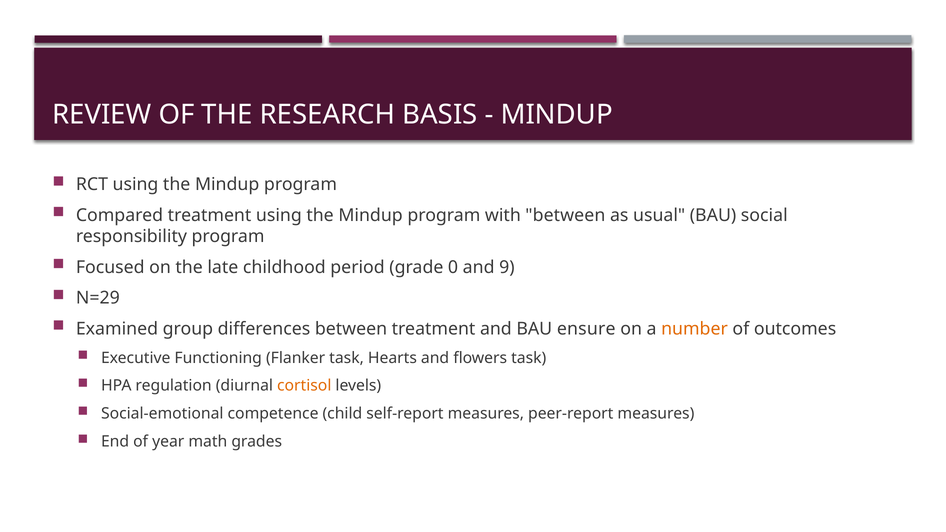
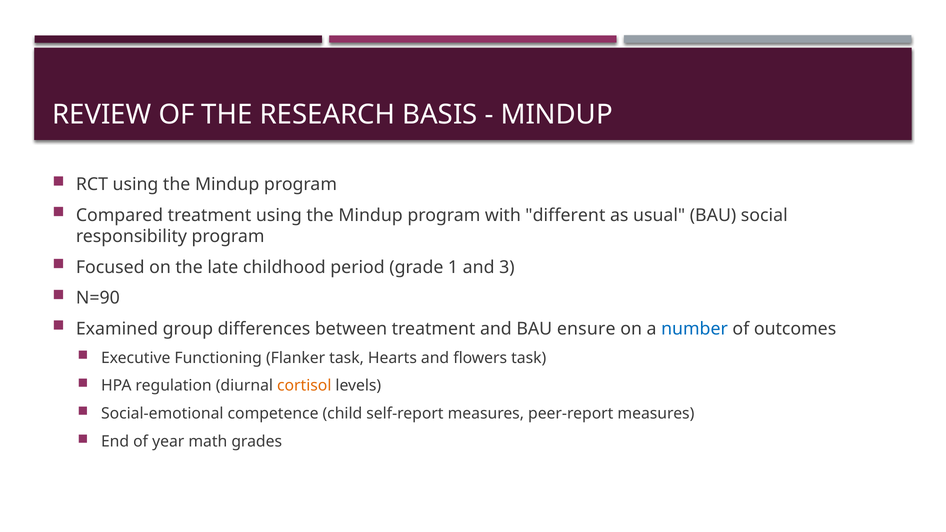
with between: between -> different (565, 215)
0: 0 -> 1 (453, 267)
9: 9 -> 3 (507, 267)
N=29: N=29 -> N=90 (98, 298)
number colour: orange -> blue (694, 329)
